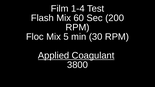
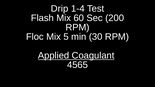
Film: Film -> Drip (60, 9)
3800: 3800 -> 4565 (77, 65)
